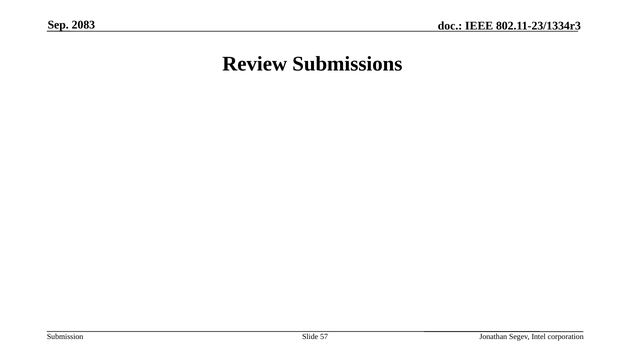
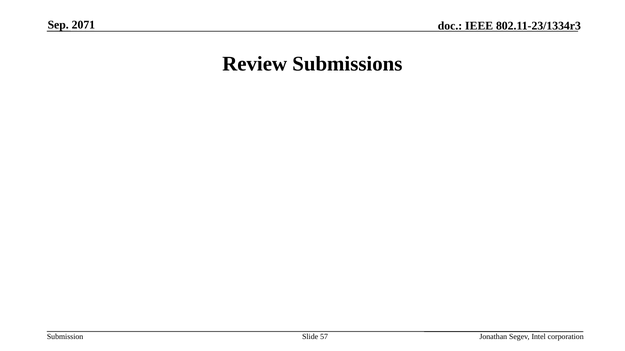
2083: 2083 -> 2071 (83, 25)
